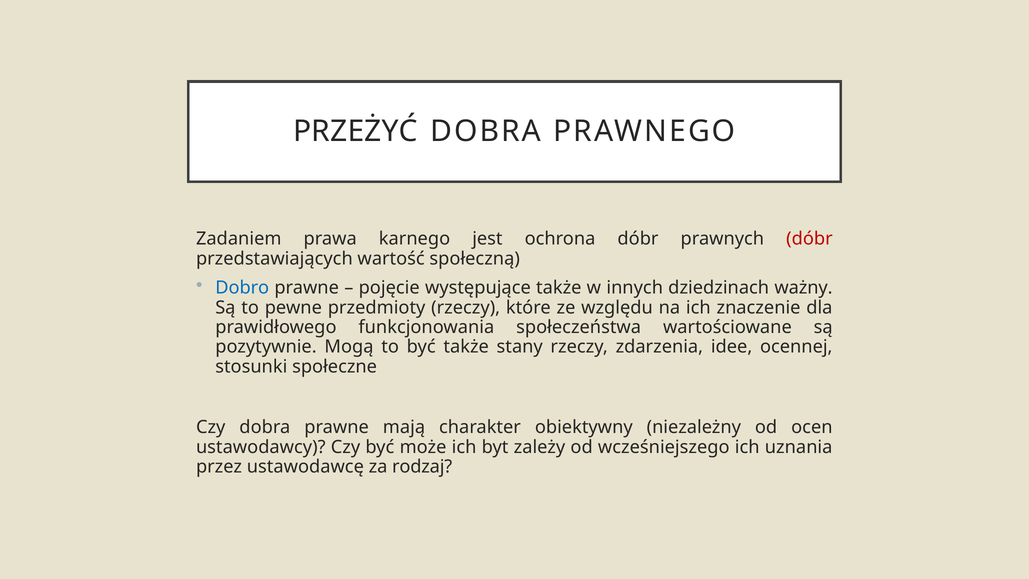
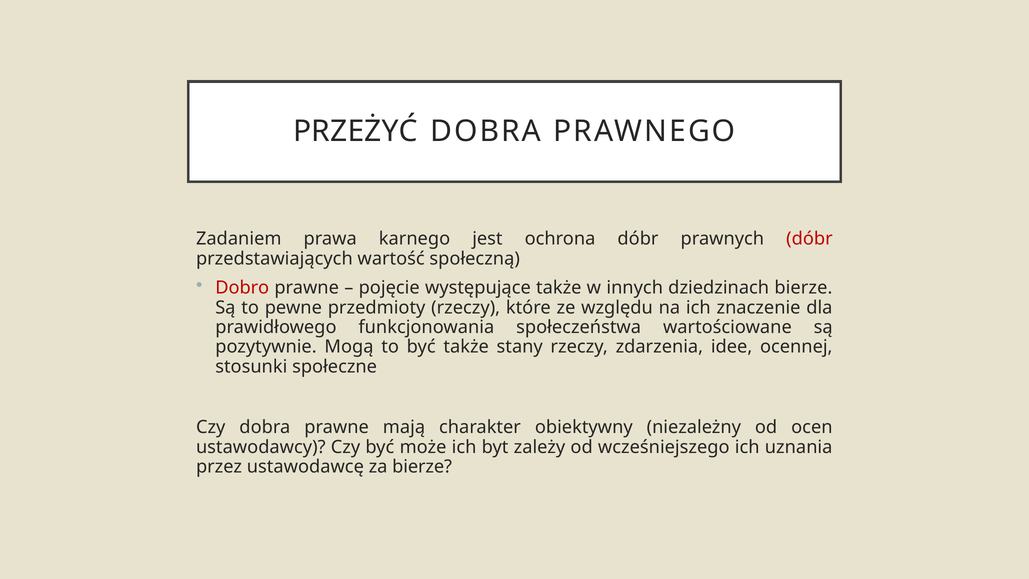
Dobro colour: blue -> red (242, 288)
dziedzinach ważny: ważny -> bierze (803, 288)
za rodzaj: rodzaj -> bierze (422, 467)
